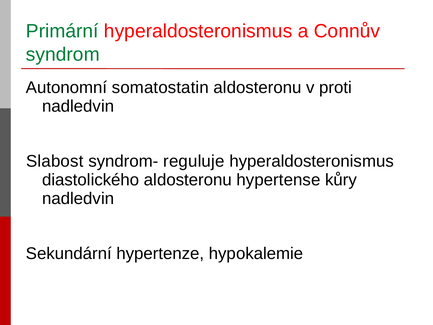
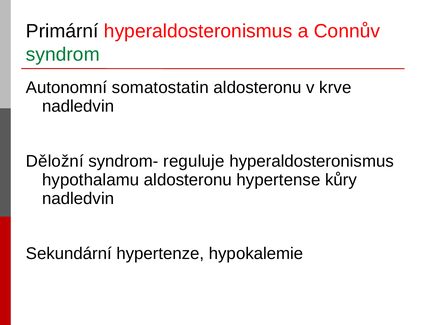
Primární colour: green -> black (62, 31)
proti: proti -> krve (335, 87)
Slabost: Slabost -> Děložní (55, 161)
diastolického: diastolického -> hypothalamu (91, 180)
